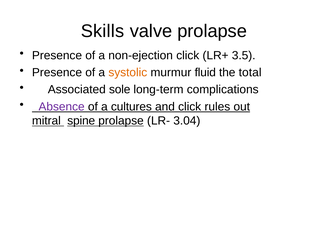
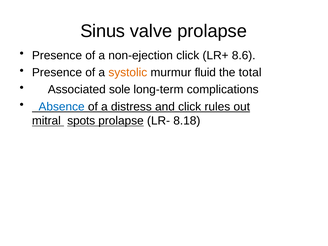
Skills: Skills -> Sinus (103, 31)
3.5: 3.5 -> 8.6 (244, 55)
Absence colour: purple -> blue (62, 107)
cultures: cultures -> distress (131, 107)
spine: spine -> spots (81, 121)
3.04: 3.04 -> 8.18 (187, 121)
